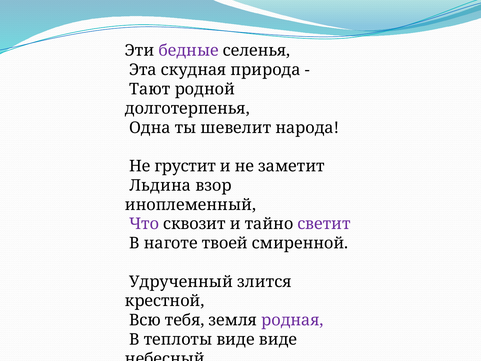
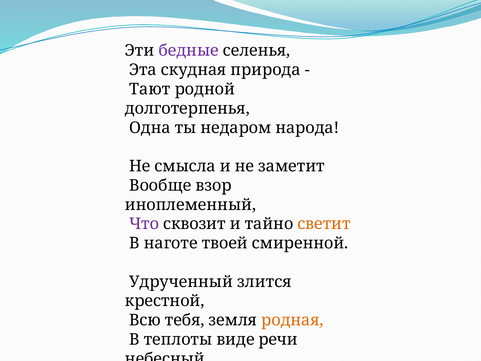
шевелит: шевелит -> недаром (236, 128)
грустит: грустит -> смысла (185, 166)
Льдина: Льдина -> Вообще (160, 185)
светит colour: purple -> orange (324, 224)
родная colour: purple -> orange (292, 320)
виде виде: виде -> речи (278, 339)
